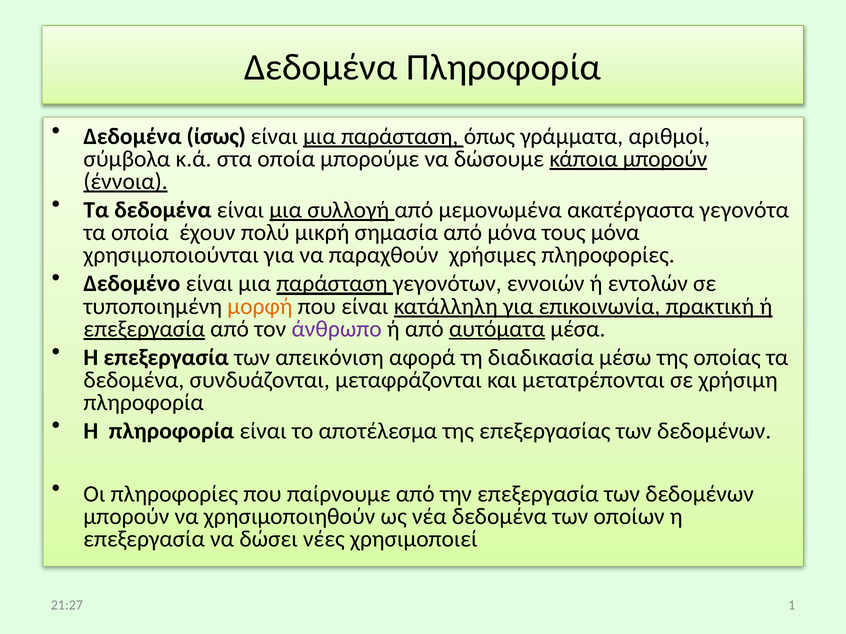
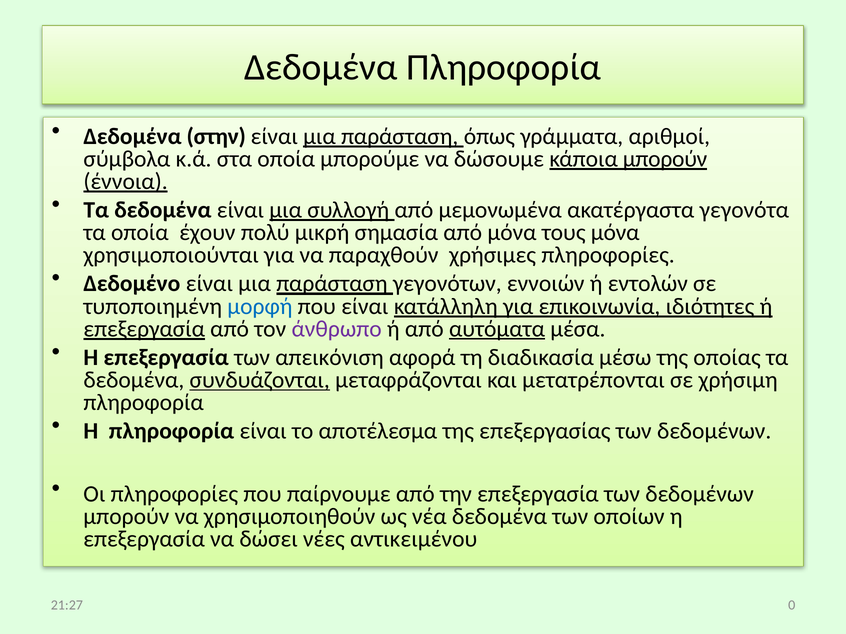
ίσως: ίσως -> στην (216, 136)
μορφή colour: orange -> blue (260, 306)
πρακτική: πρακτική -> ιδιότητες (710, 306)
συνδυάζονται underline: none -> present (260, 380)
χρησιμοποιεί: χρησιμοποιεί -> αντικειμένου (414, 539)
1: 1 -> 0 (792, 606)
